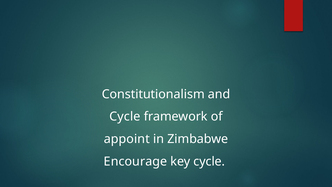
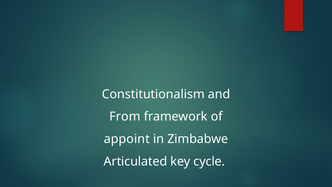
Cycle: Cycle -> From (125, 116)
Encourage: Encourage -> Articulated (135, 161)
